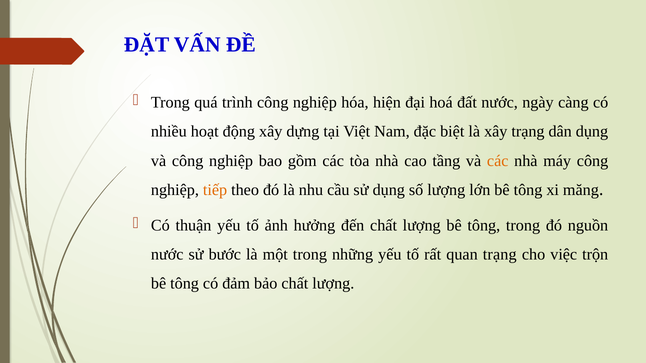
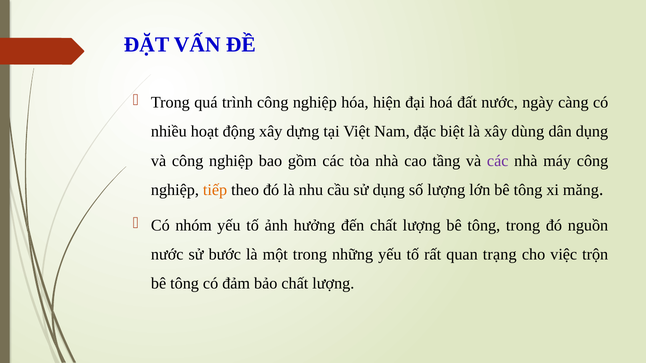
xây trạng: trạng -> dùng (528, 132)
các colour: orange -> purple (498, 161)
thuận: thuận -> nhóm (194, 226)
